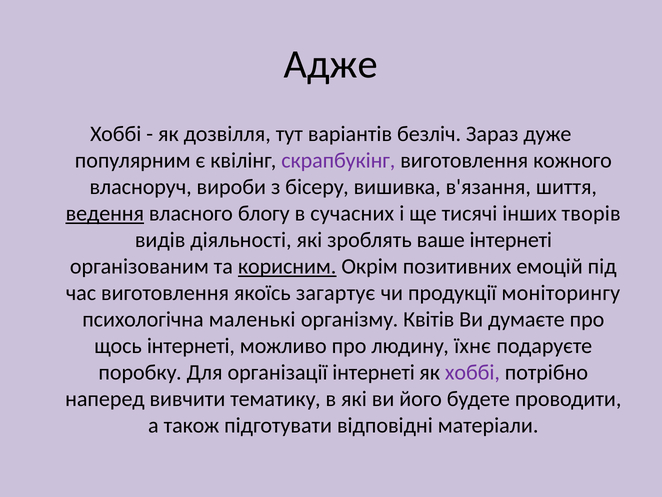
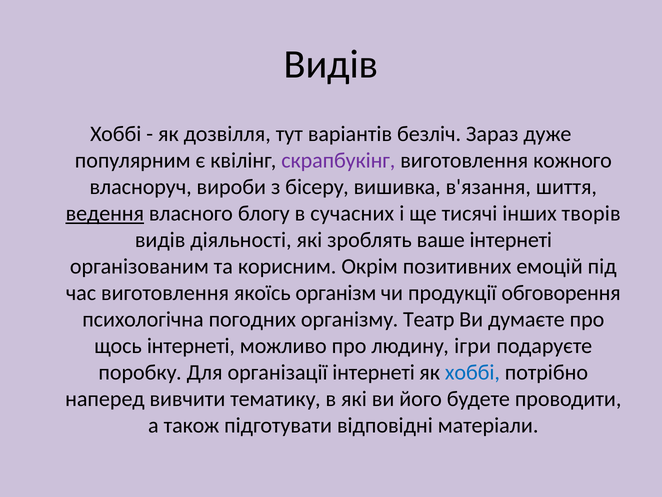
Адже: Адже -> Видів (331, 64)
корисним underline: present -> none (287, 266)
загартує: загартує -> організм (336, 293)
моніторингу: моніторингу -> обговорення (561, 293)
маленькі: маленькі -> погодних (252, 319)
Квітів: Квітів -> Театр (429, 319)
їхнє: їхнє -> ігри (473, 346)
хоббі colour: purple -> blue (472, 372)
